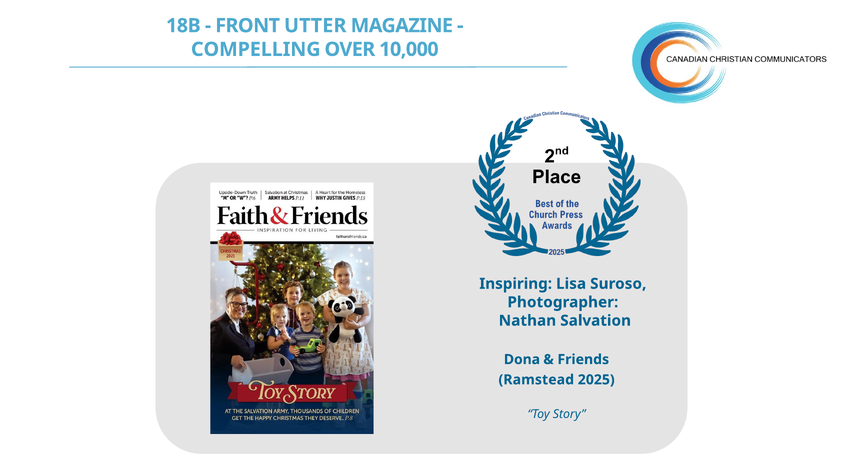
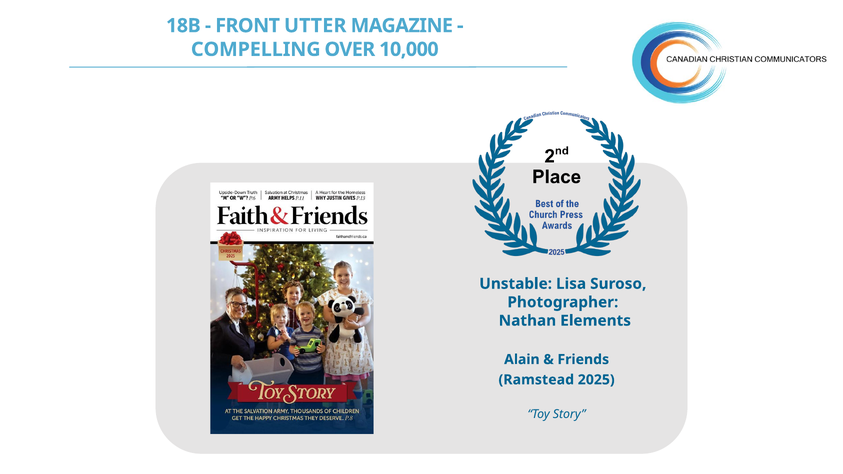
Inspiring: Inspiring -> Unstable (516, 284)
Salvation: Salvation -> Elements (596, 321)
Dona: Dona -> Alain (522, 360)
